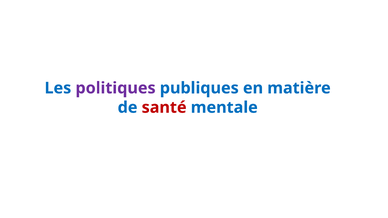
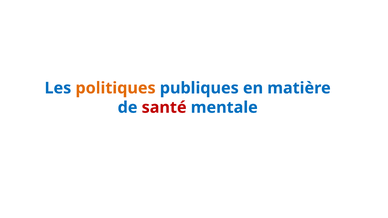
politiques colour: purple -> orange (116, 88)
